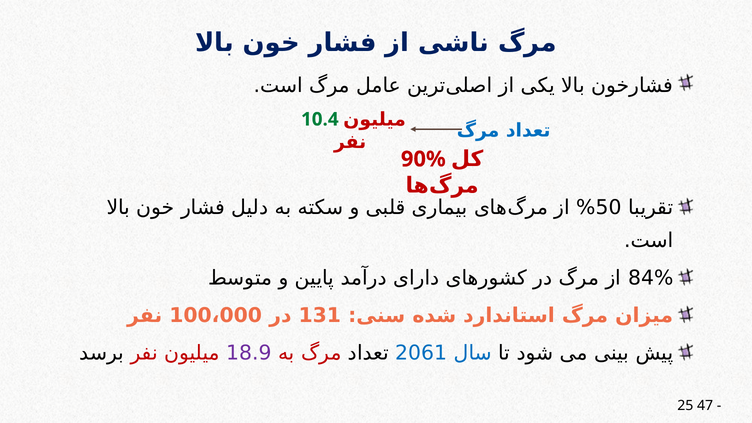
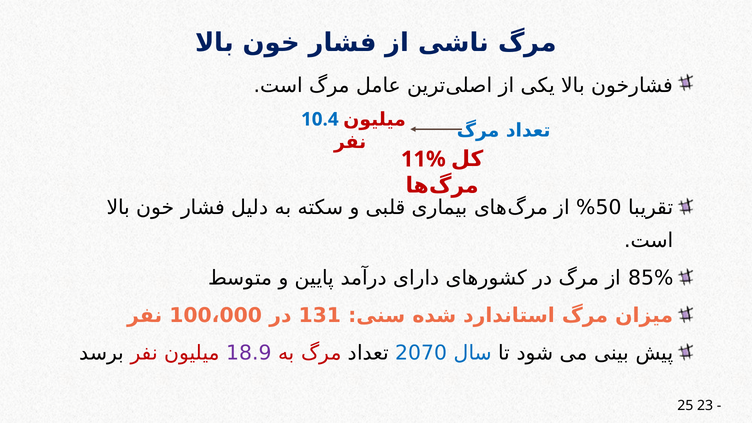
10.4 colour: green -> blue (320, 119)
90%: 90% -> 11% (423, 159)
84%: 84% -> 85% (651, 278)
2061: 2061 -> 2070 (421, 353)
47: 47 -> 23 (705, 406)
